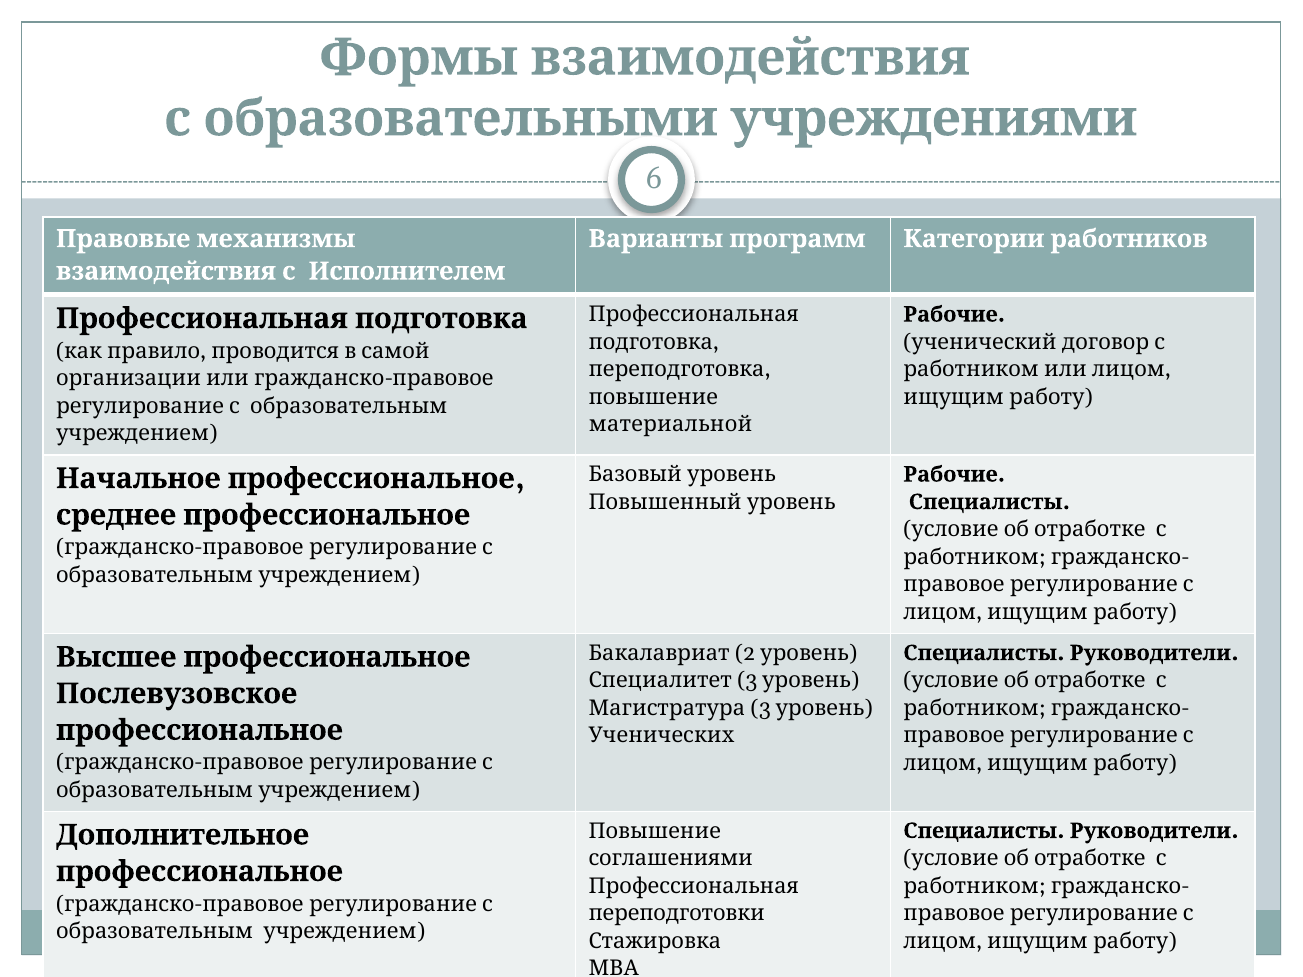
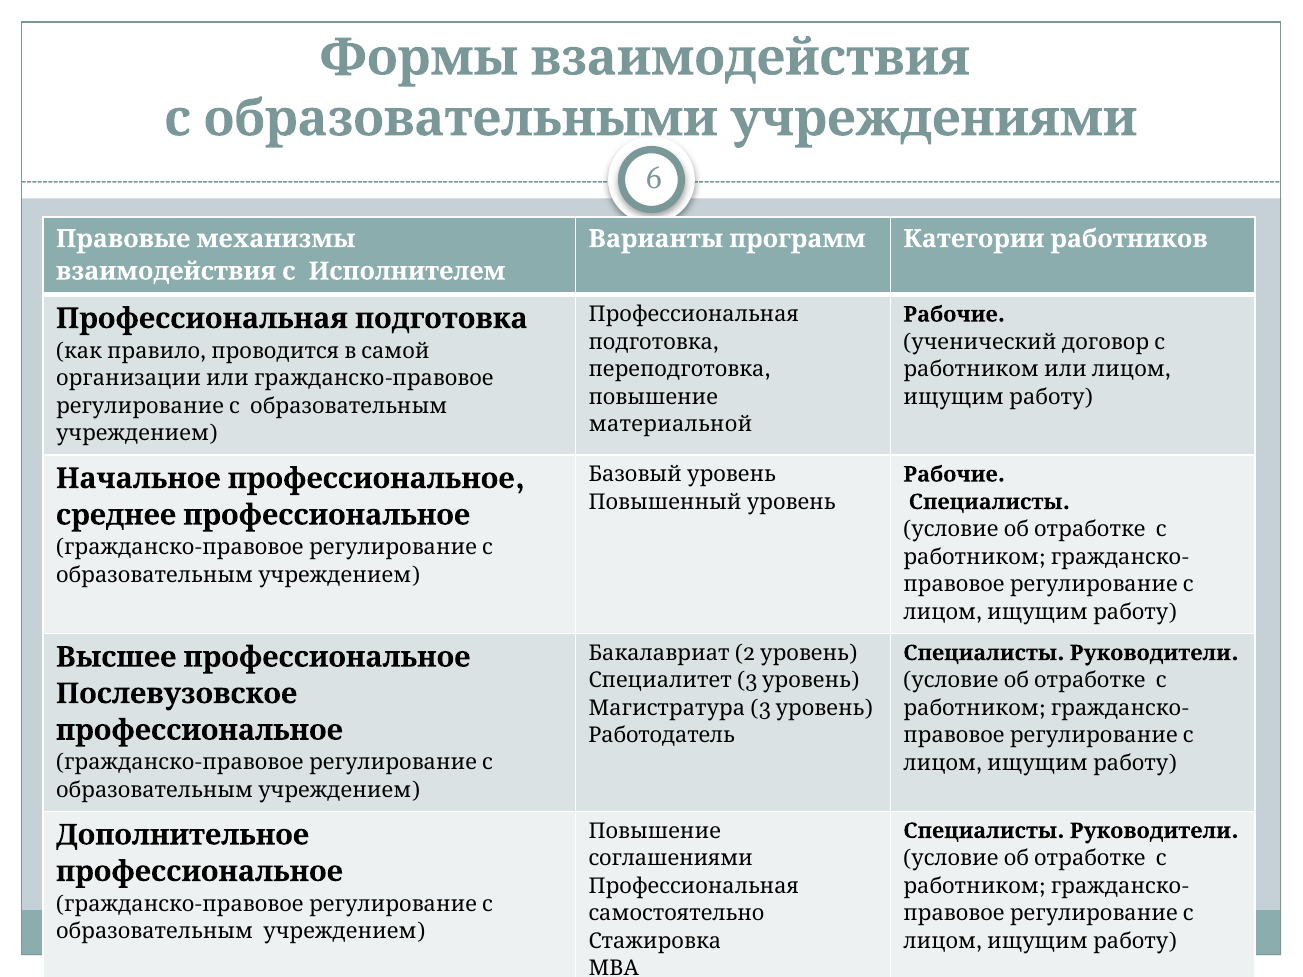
Ученических: Ученических -> Работодатель (662, 736)
переподготовки: переподготовки -> самостоятельно (677, 914)
